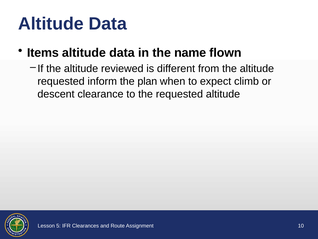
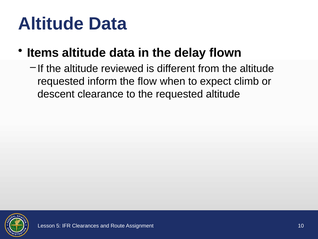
name: name -> delay (190, 53)
plan: plan -> flow (147, 81)
